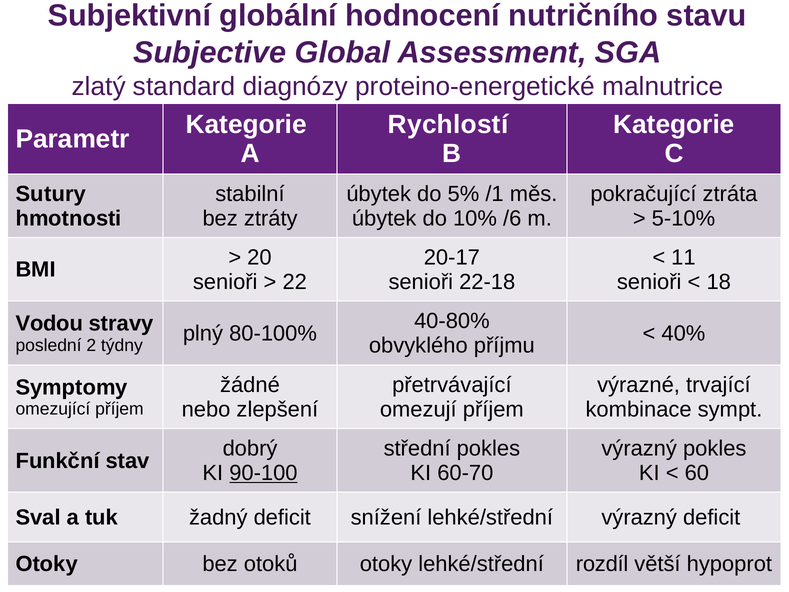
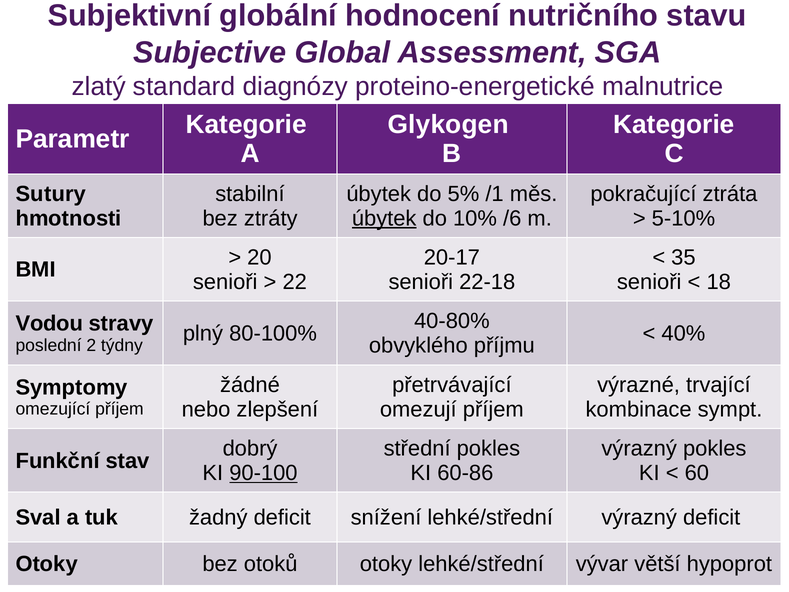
Rychlostí: Rychlostí -> Glykogen (448, 124)
úbytek underline: none -> present (384, 218)
11: 11 -> 35 (683, 257)
60-70: 60-70 -> 60-86 (465, 473)
rozdíl: rozdíl -> vývar (602, 564)
